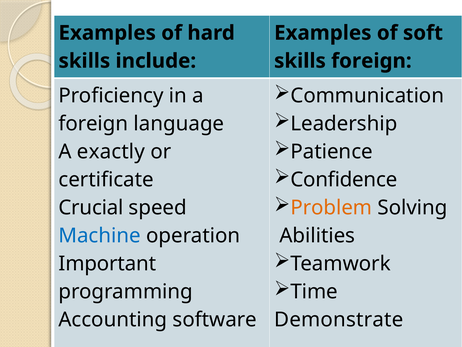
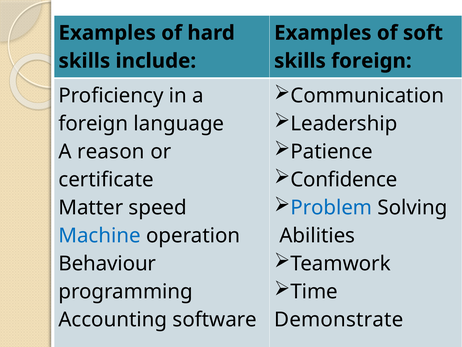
exactly: exactly -> reason (111, 151)
Problem colour: orange -> blue (331, 207)
Crucial: Crucial -> Matter (91, 207)
Important: Important -> Behaviour (107, 263)
